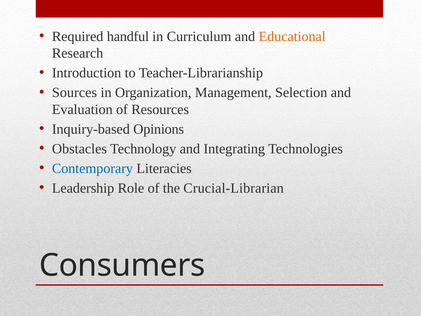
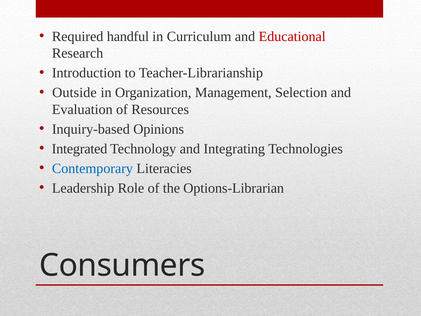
Educational colour: orange -> red (292, 36)
Sources: Sources -> Outside (74, 93)
Obstacles: Obstacles -> Integrated (80, 149)
Crucial-Librarian: Crucial-Librarian -> Options-Librarian (234, 188)
